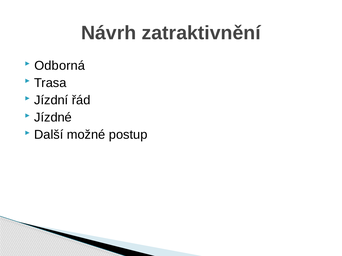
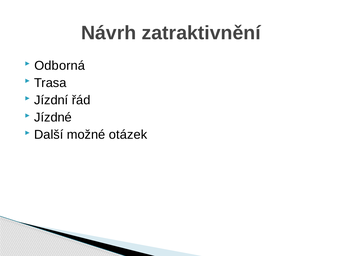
postup: postup -> otázek (128, 135)
